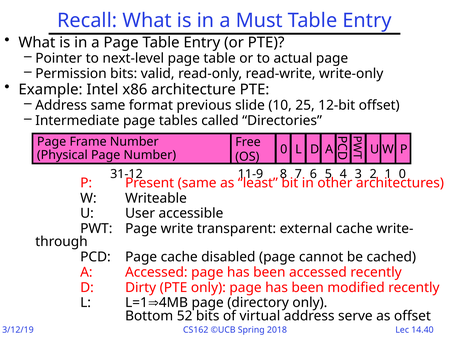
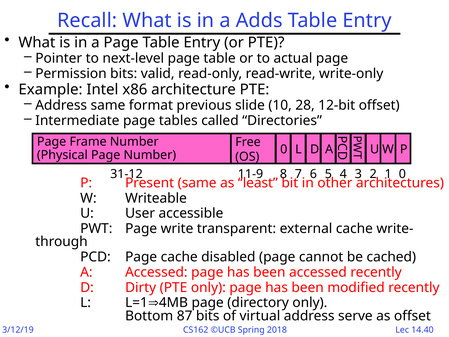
Must: Must -> Adds (259, 20)
25: 25 -> 28 (305, 105)
52: 52 -> 87 (185, 316)
